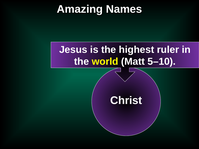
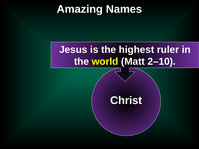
5–10: 5–10 -> 2–10 (162, 62)
